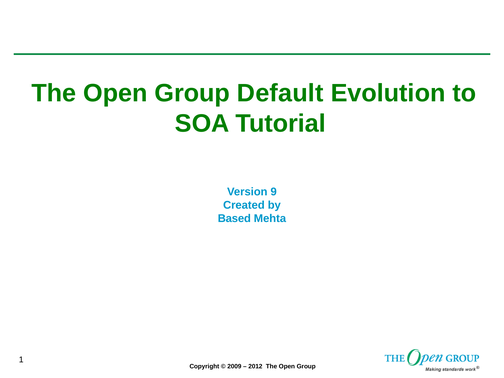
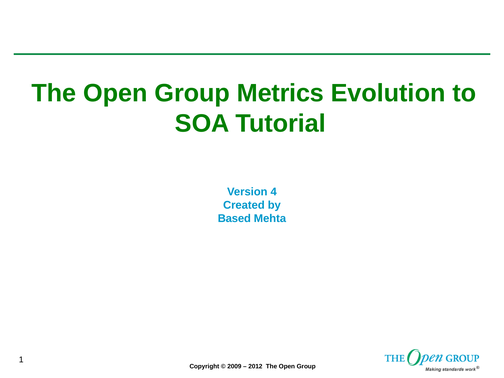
Default: Default -> Metrics (280, 93)
9: 9 -> 4 (274, 192)
